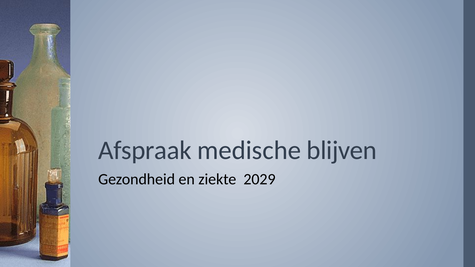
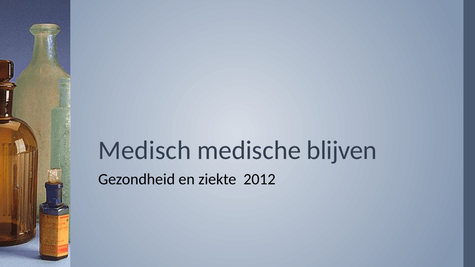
Afspraak: Afspraak -> Medisch (145, 150)
2029: 2029 -> 2012 (259, 180)
